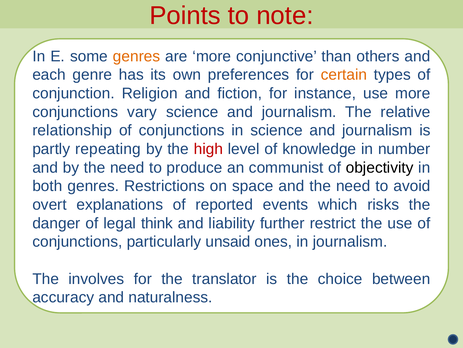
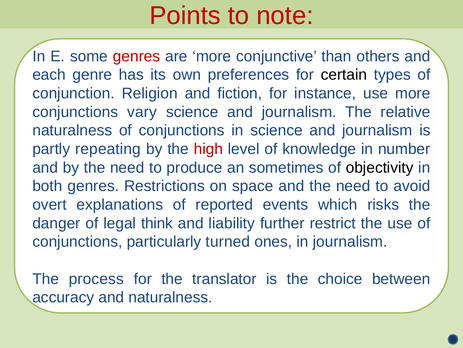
genres colour: orange -> red (137, 56)
certain colour: orange -> black (344, 75)
relationship: relationship -> naturalness (72, 130)
communist: communist -> sometimes (286, 167)
unsaid: unsaid -> turned (228, 241)
involves: involves -> process (96, 278)
